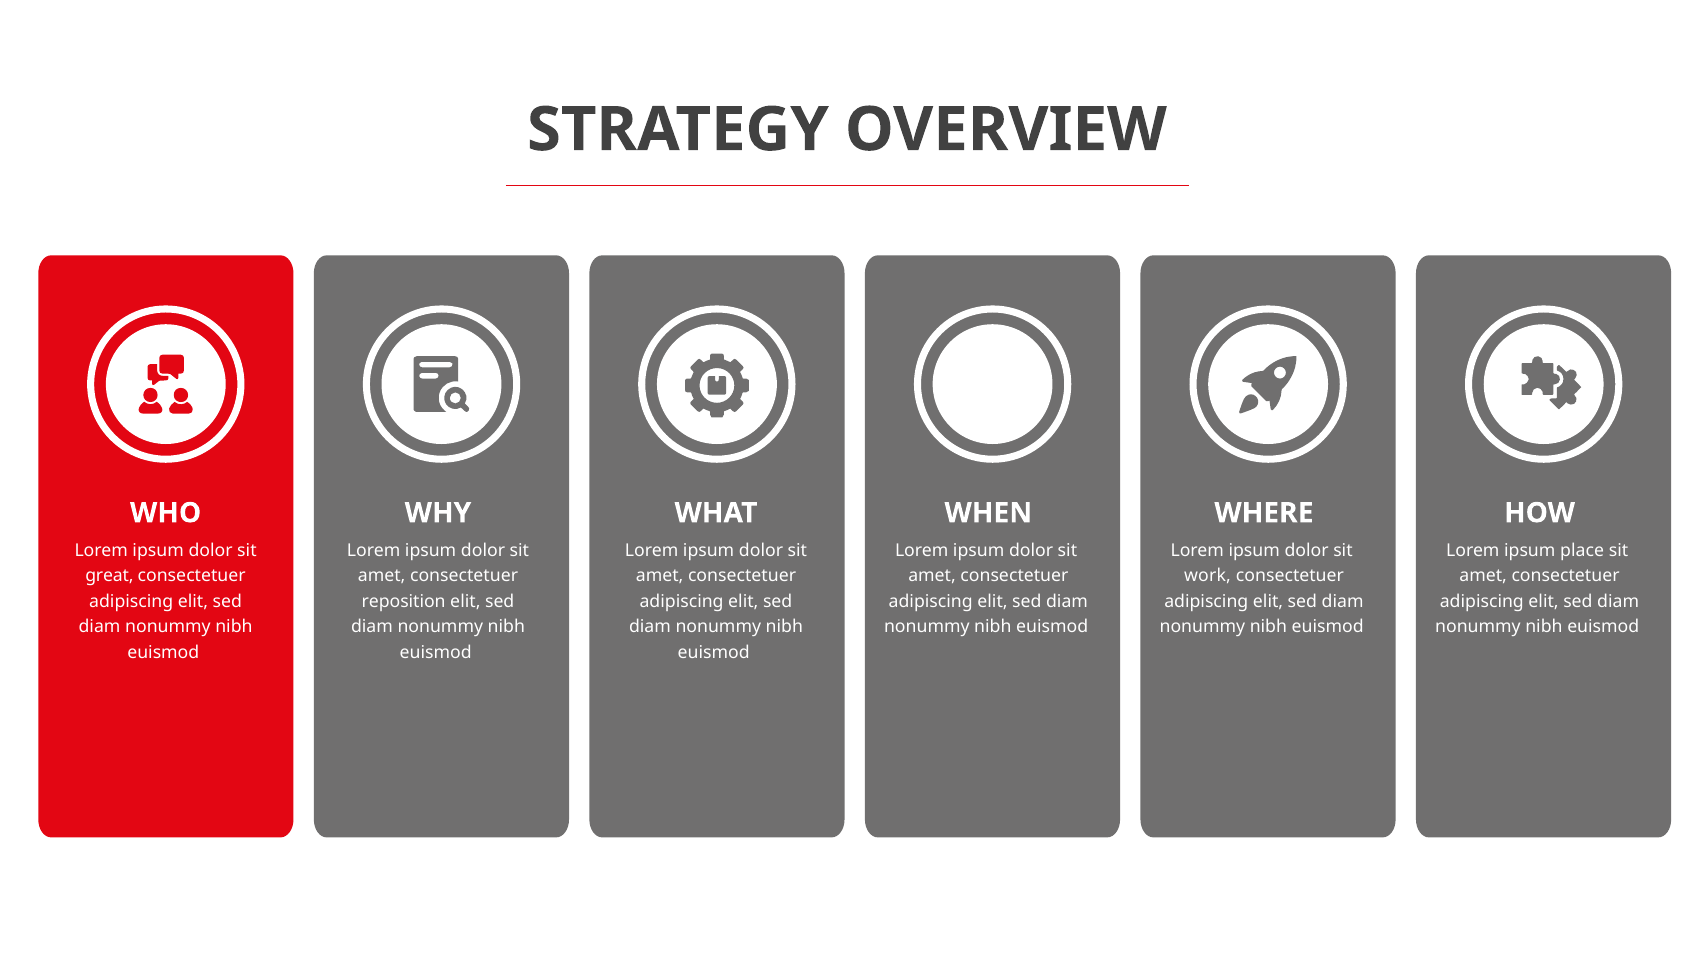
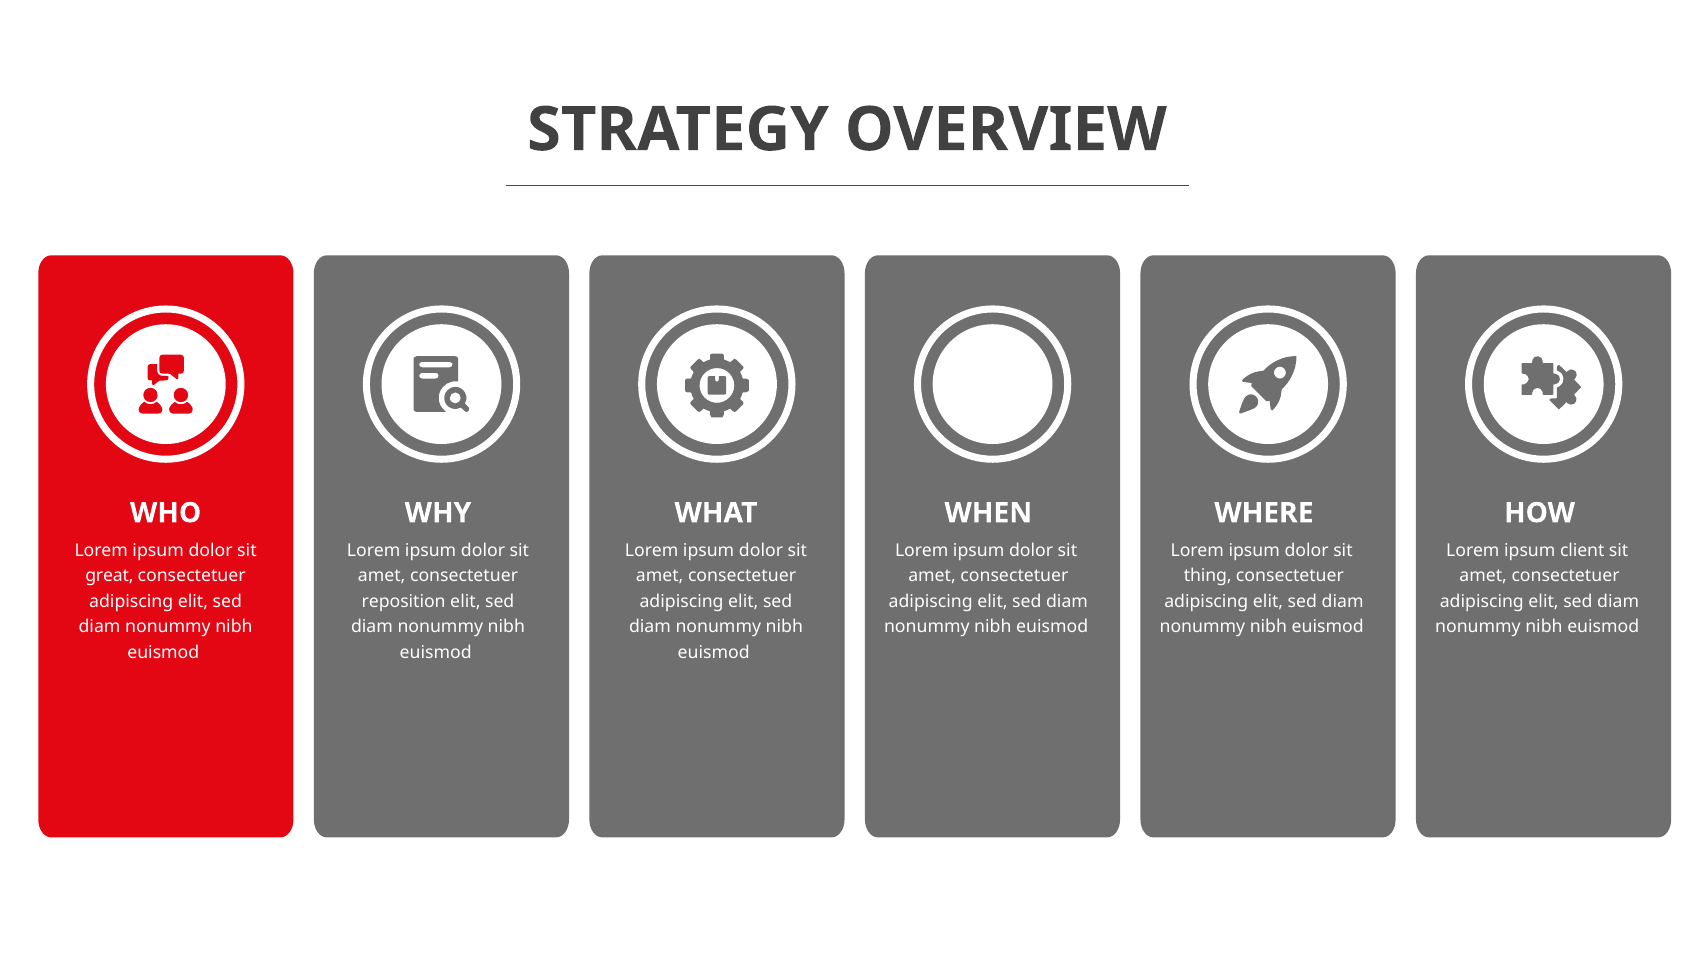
place: place -> client (1582, 551)
work: work -> thing (1208, 576)
